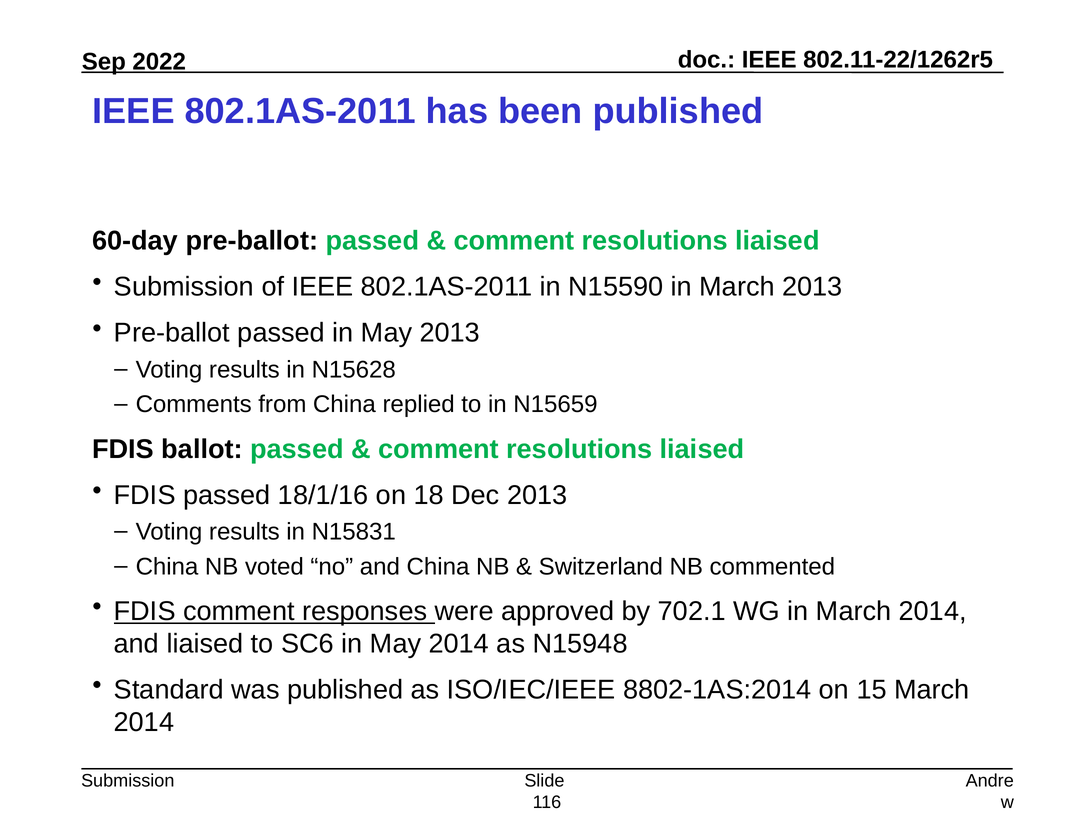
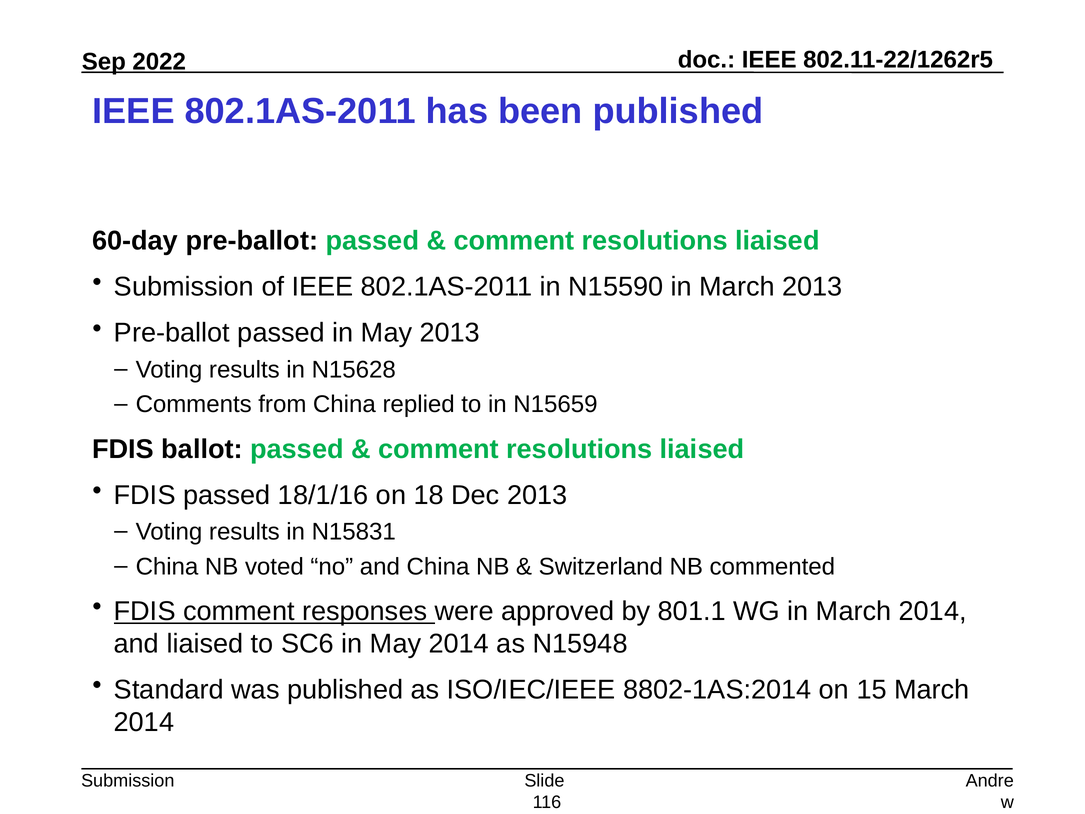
702.1: 702.1 -> 801.1 (692, 611)
